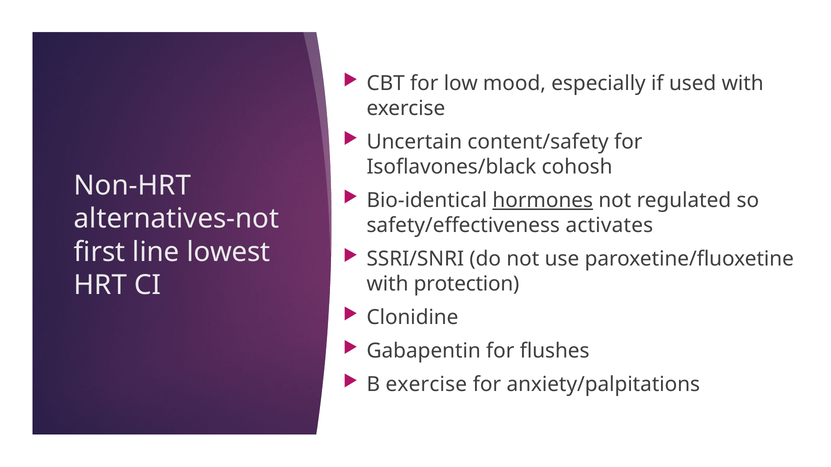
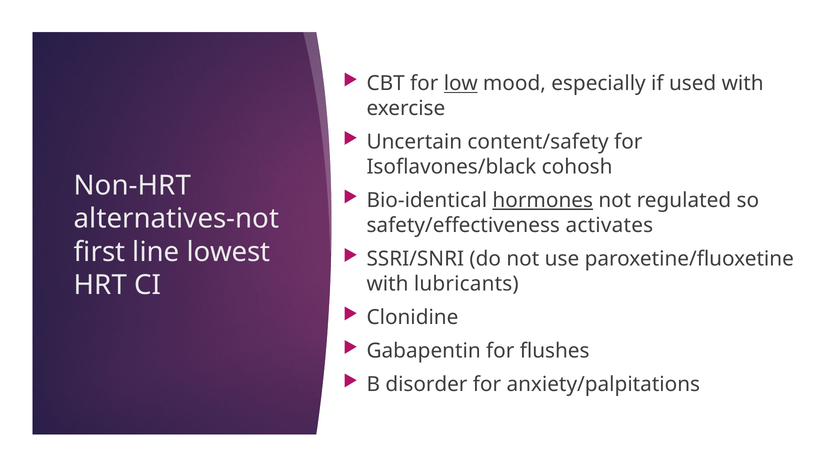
low underline: none -> present (461, 84)
protection: protection -> lubricants (466, 284)
B exercise: exercise -> disorder (426, 385)
